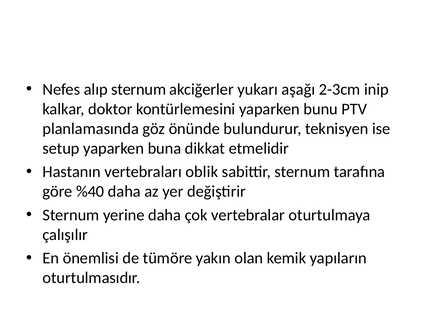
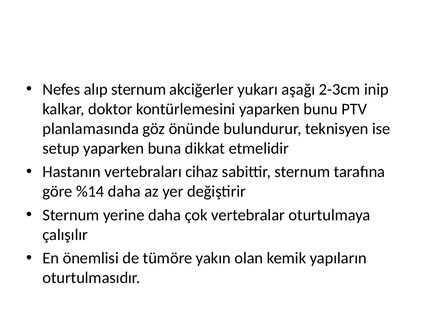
oblik: oblik -> cihaz (202, 172)
%40: %40 -> %14 (90, 192)
